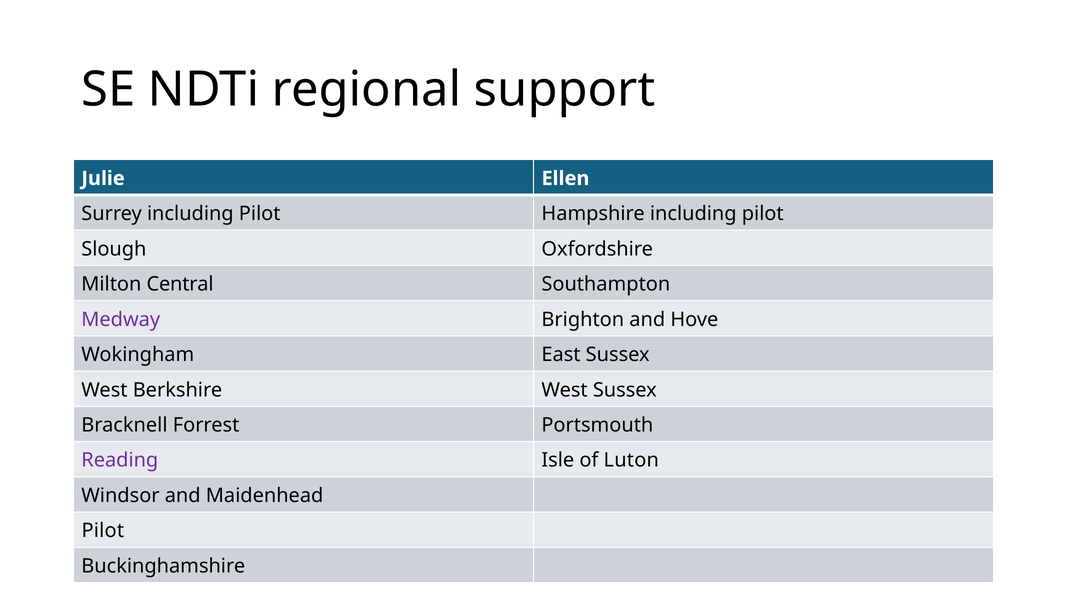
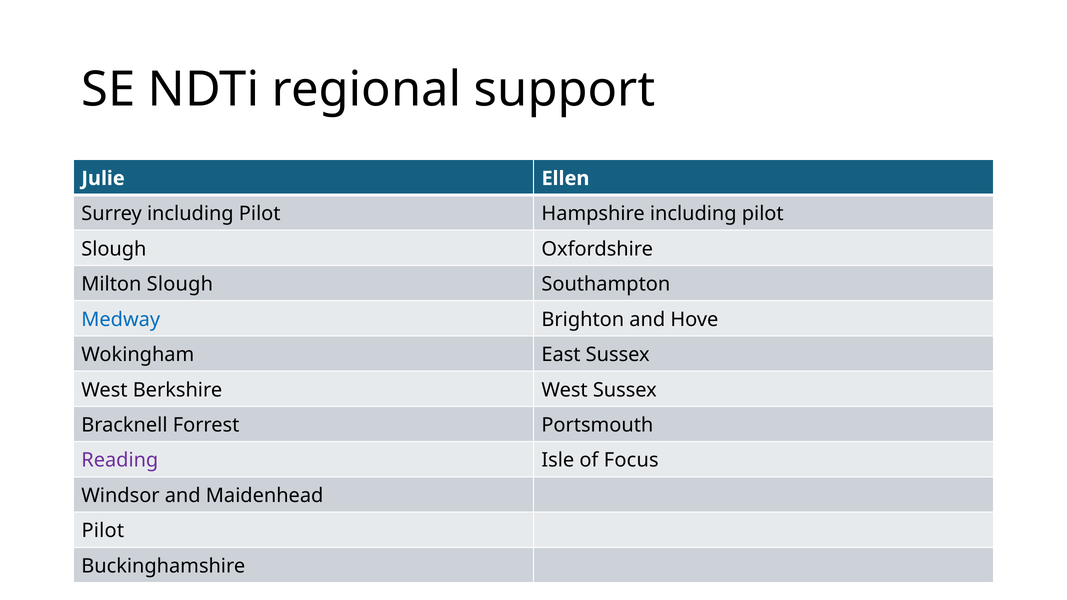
Milton Central: Central -> Slough (180, 284)
Medway colour: purple -> blue (121, 320)
Luton: Luton -> Focus (631, 461)
